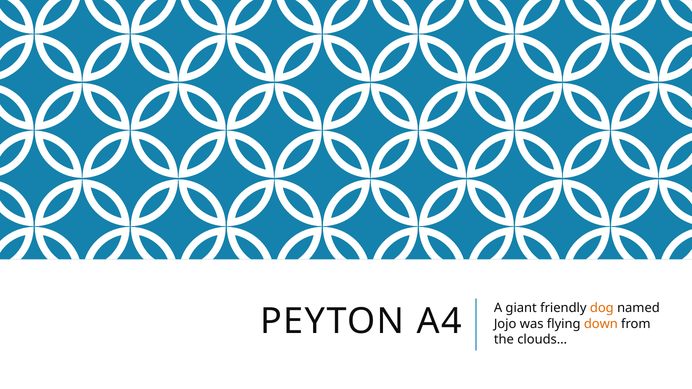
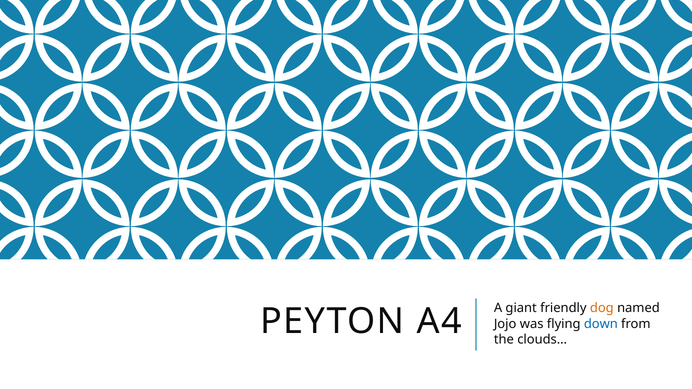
down colour: orange -> blue (601, 324)
